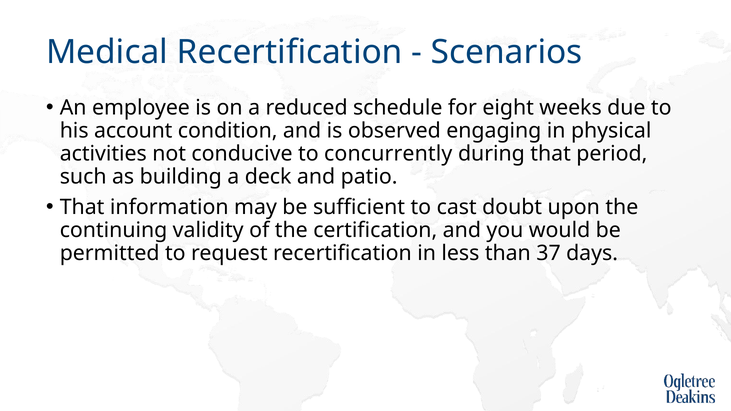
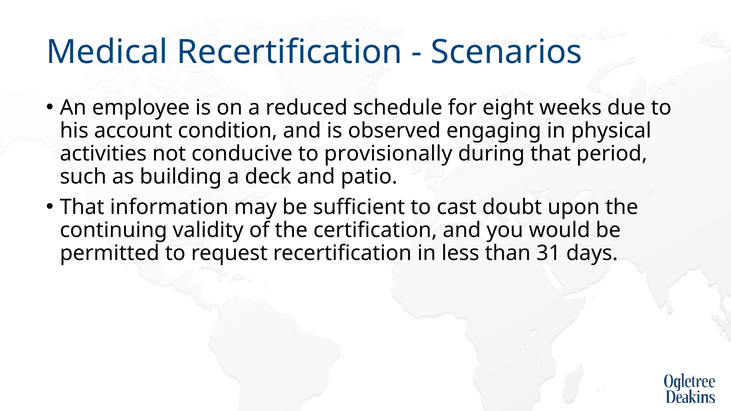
concurrently: concurrently -> provisionally (388, 154)
37: 37 -> 31 (549, 253)
